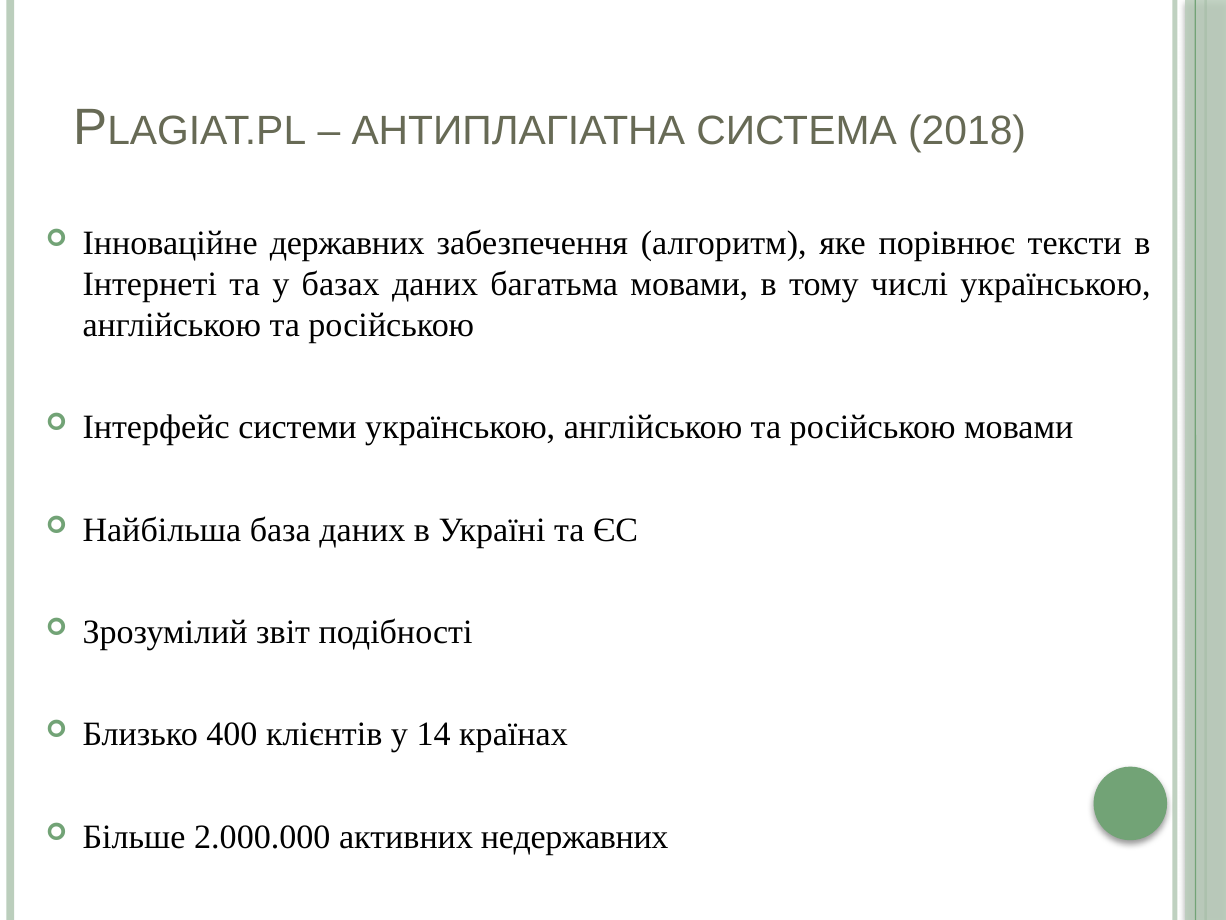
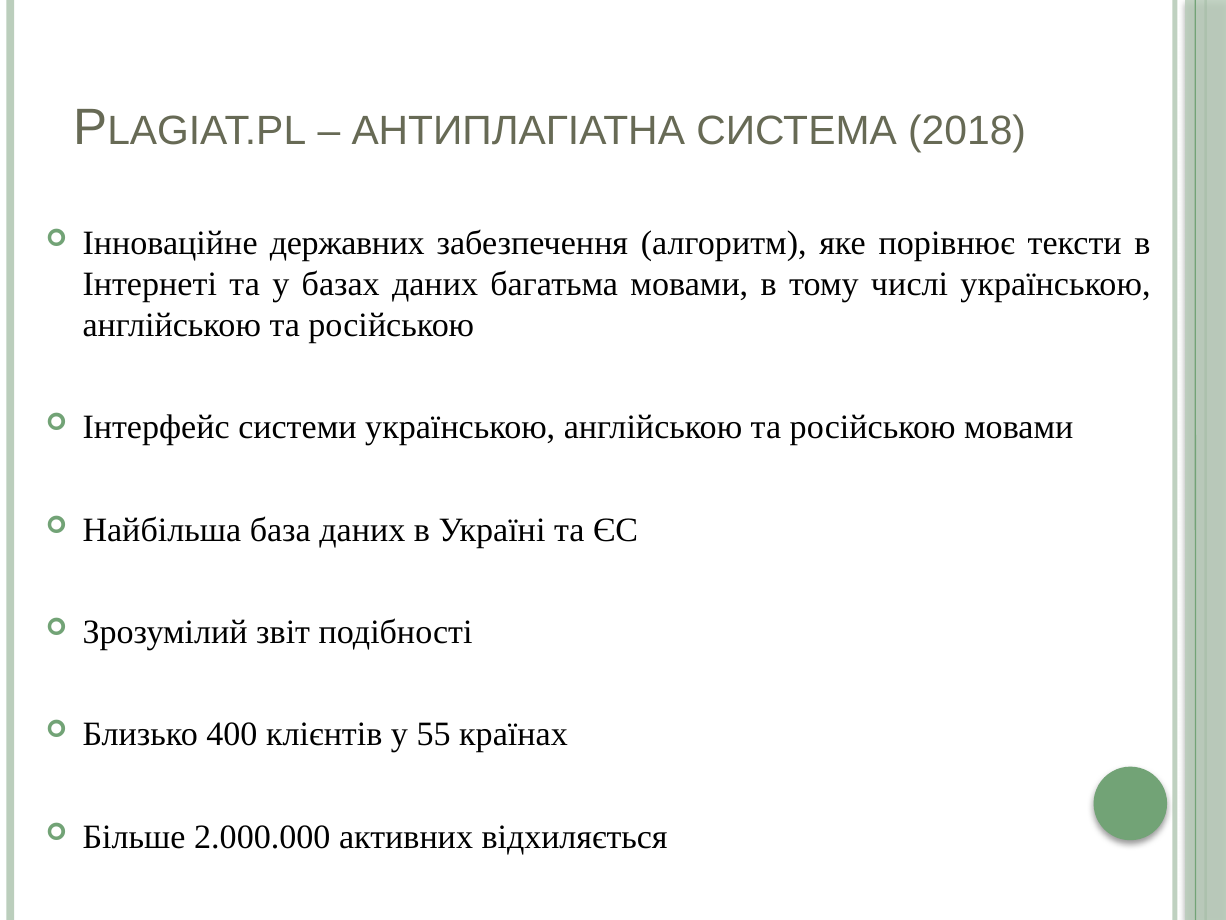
14: 14 -> 55 (434, 734)
недержавних: недержавних -> відхиляється (575, 836)
